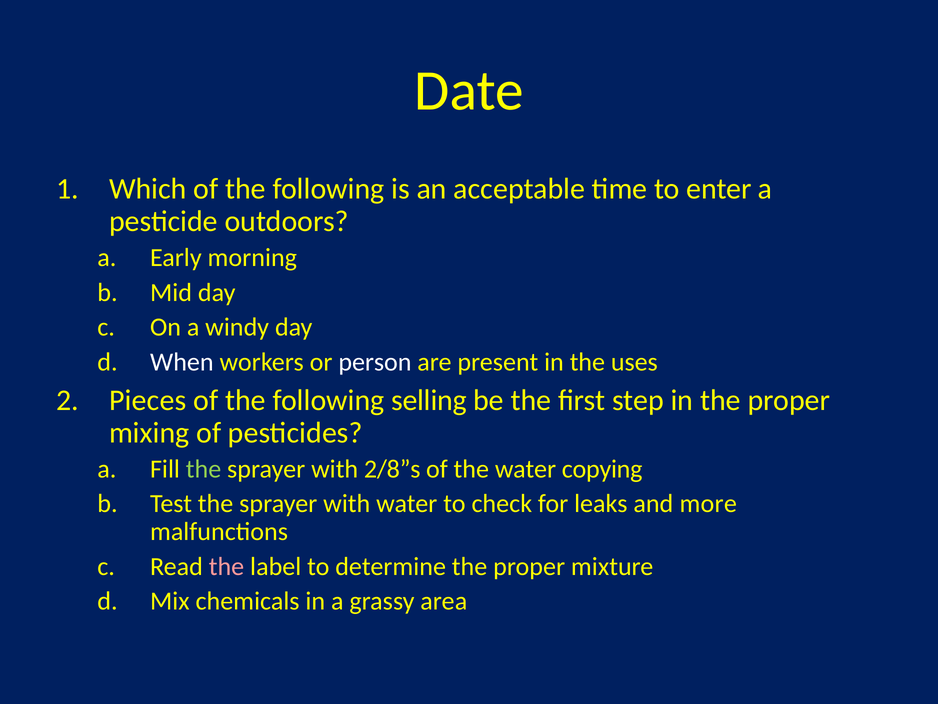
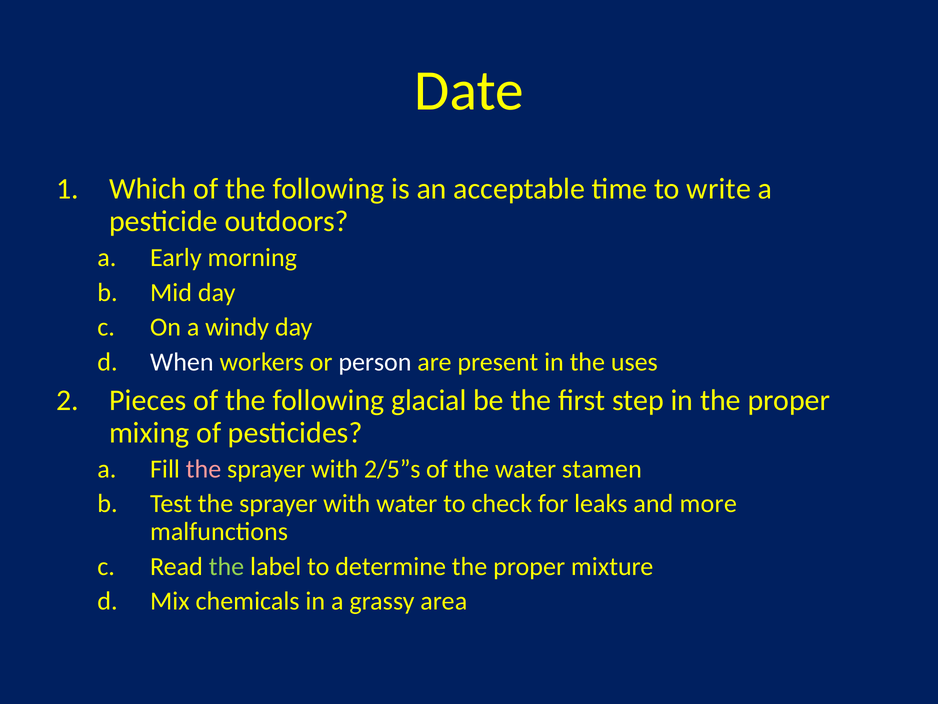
enter: enter -> write (719, 189)
selling: selling -> glacial (429, 400)
the colour: light green -> pink (204, 469)
2/8”s: 2/8”s -> 2/5”s (392, 469)
copying: copying -> stamen (602, 469)
the colour: pink -> light green (227, 566)
